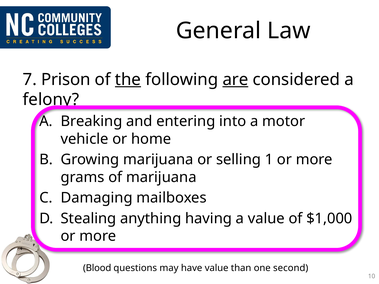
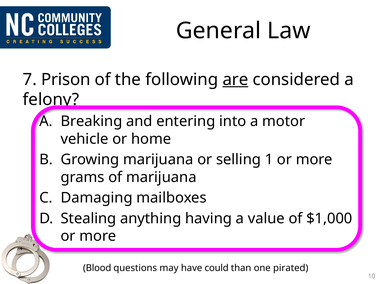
the underline: present -> none (128, 80)
have value: value -> could (217, 268)
second: second -> pirated (291, 268)
